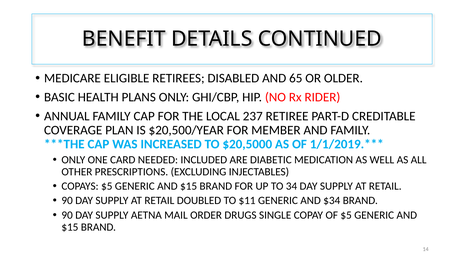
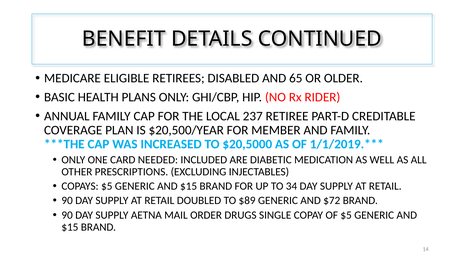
$11: $11 -> $89 (247, 201)
$34: $34 -> $72 (332, 201)
